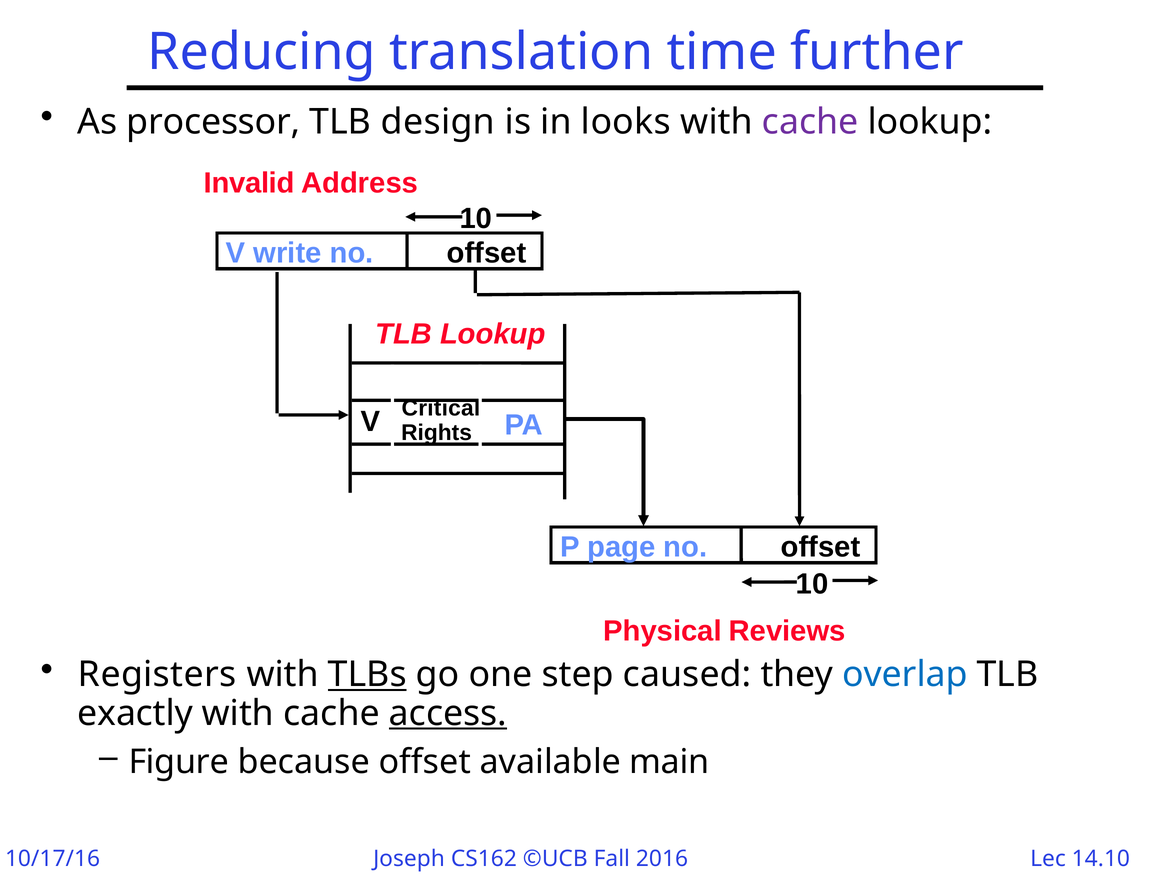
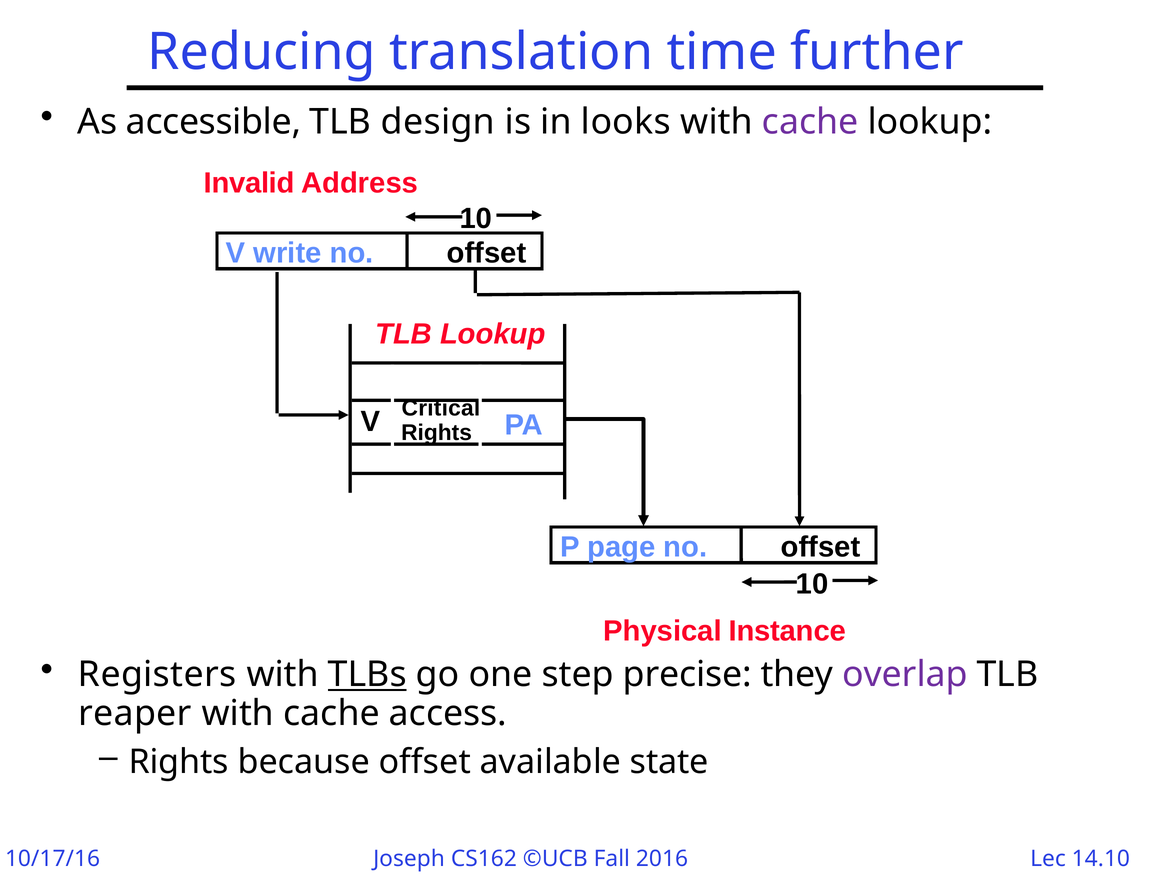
processor: processor -> accessible (214, 122)
Reviews: Reviews -> Instance (787, 632)
caused: caused -> precise (687, 675)
overlap colour: blue -> purple (905, 675)
exactly: exactly -> reaper (135, 714)
access underline: present -> none (448, 714)
Figure: Figure -> Rights (179, 762)
main: main -> state (669, 762)
